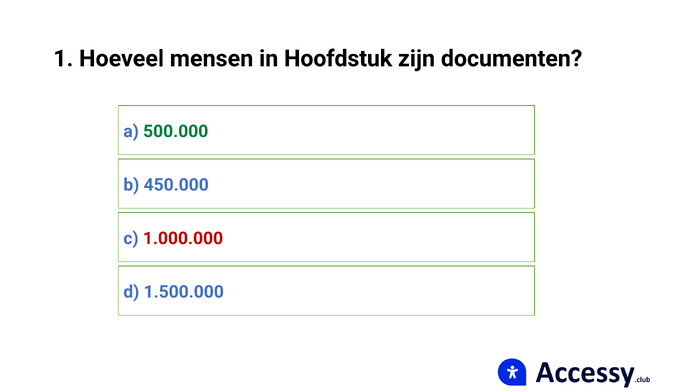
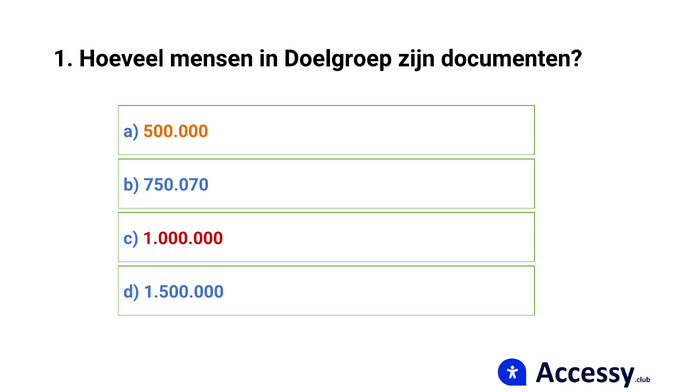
Hoofdstuk: Hoofdstuk -> Doelgroep (338, 59)
500.000 colour: green -> orange (176, 132)
450.000: 450.000 -> 750.070 (176, 185)
